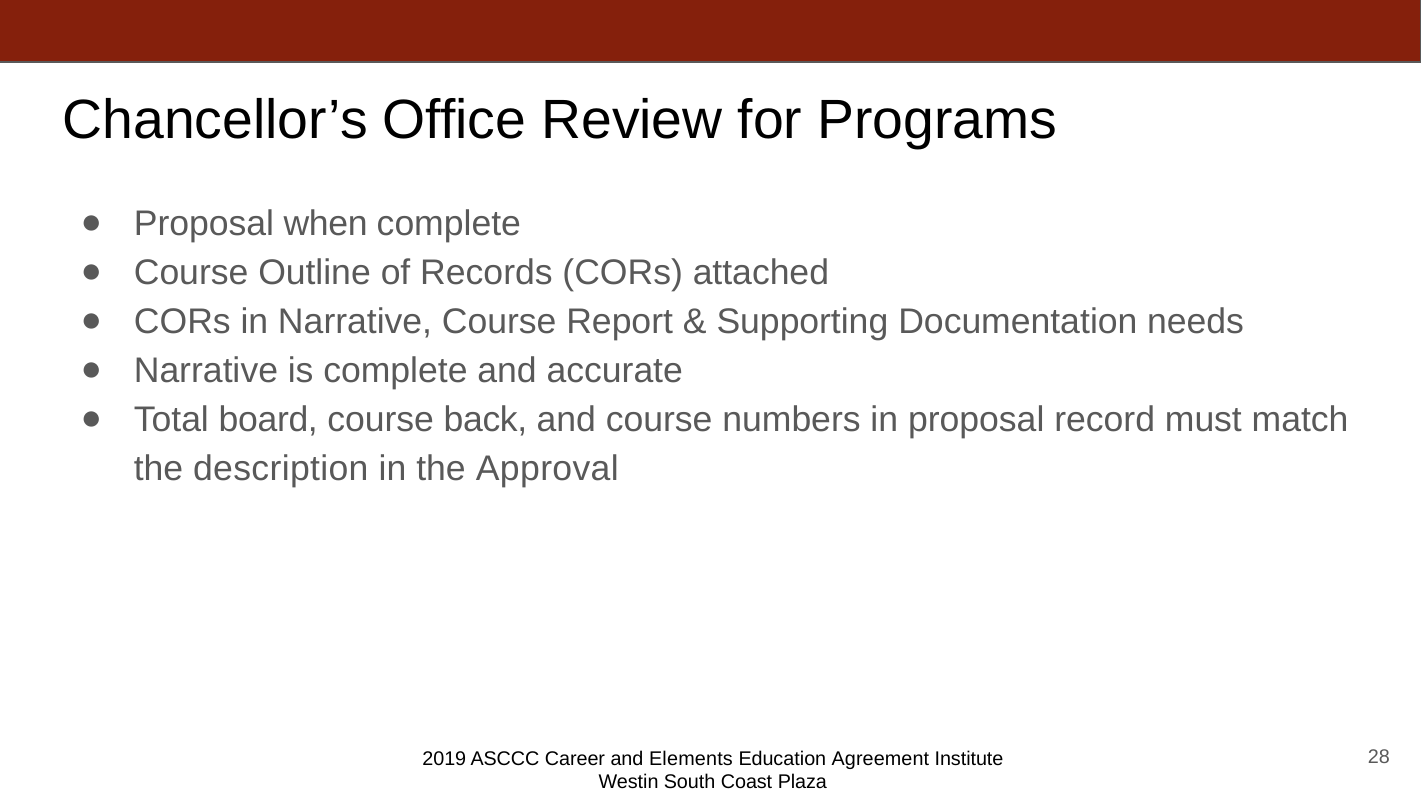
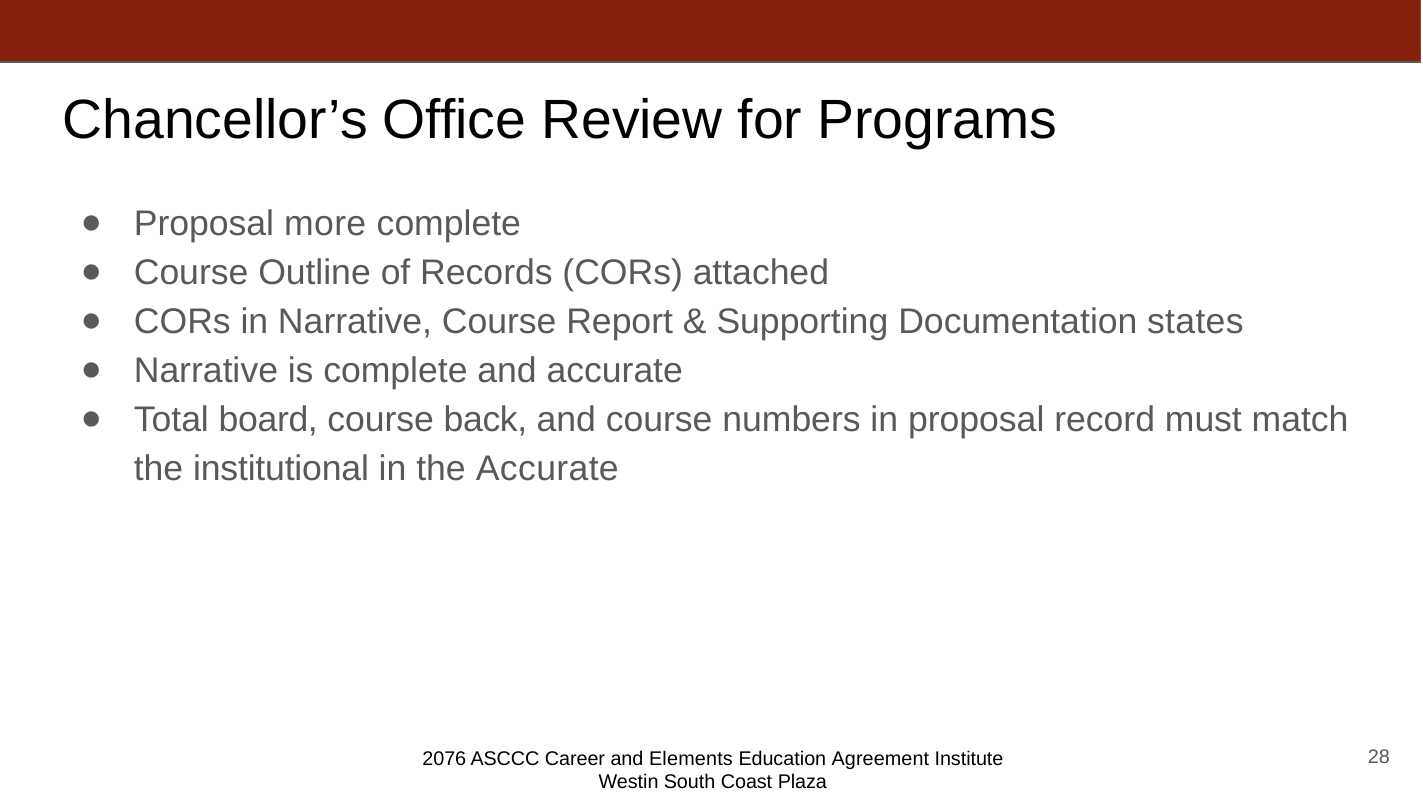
when: when -> more (325, 224)
needs: needs -> states (1195, 322)
description: description -> institutional (281, 469)
the Approval: Approval -> Accurate (547, 469)
2019: 2019 -> 2076 (444, 759)
